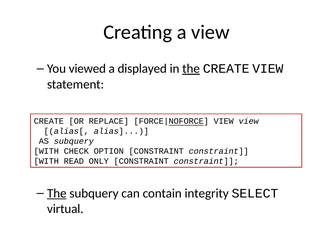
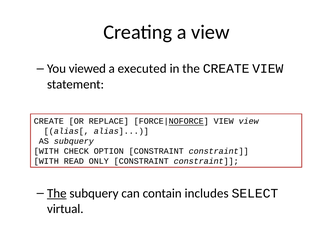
displayed: displayed -> executed (142, 69)
the underline: present -> none (191, 69)
integrity: integrity -> includes (207, 193)
